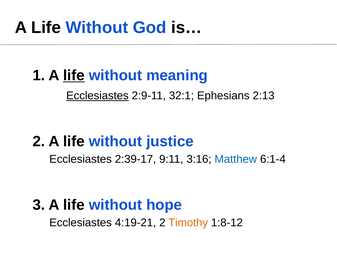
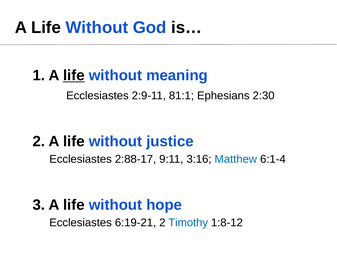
Ecclesiastes underline: present -> none (97, 96)
32:1: 32:1 -> 81:1 (181, 96)
2:13: 2:13 -> 2:30 (264, 96)
2:39-17: 2:39-17 -> 2:88-17 (136, 159)
4:19-21: 4:19-21 -> 6:19-21 (136, 222)
Timothy colour: orange -> blue (188, 222)
